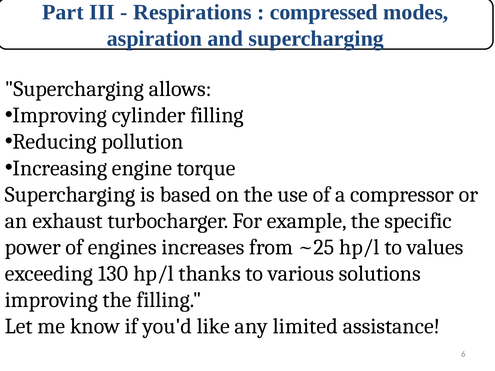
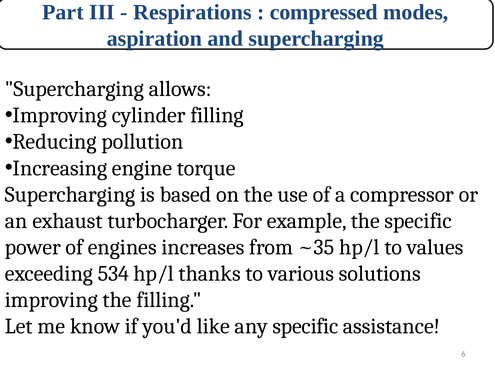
~25: ~25 -> ~35 (316, 247)
130: 130 -> 534 (113, 274)
any limited: limited -> specific (305, 327)
